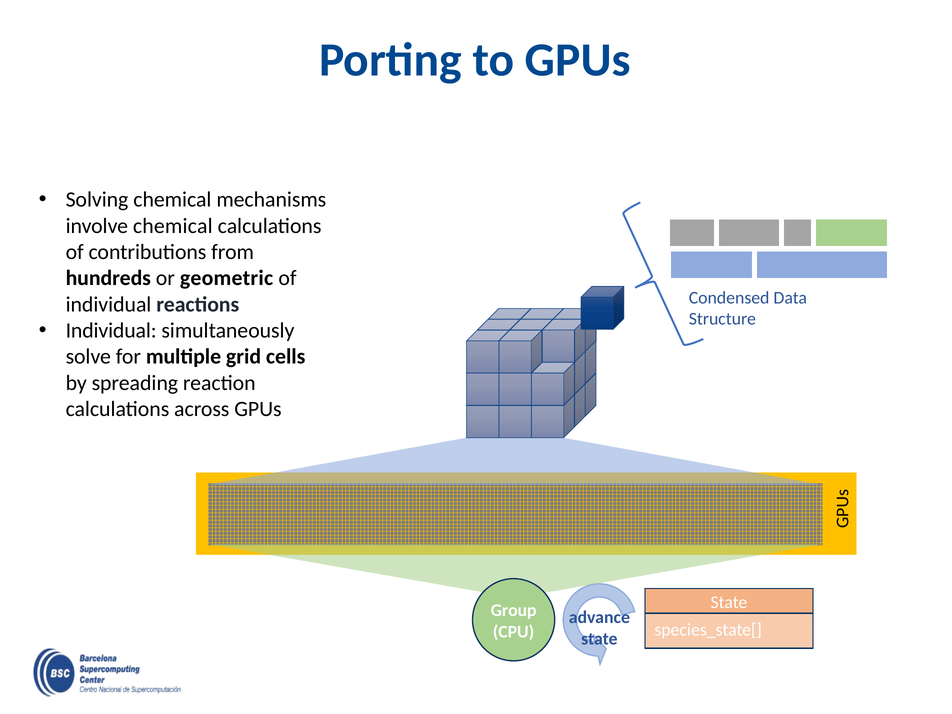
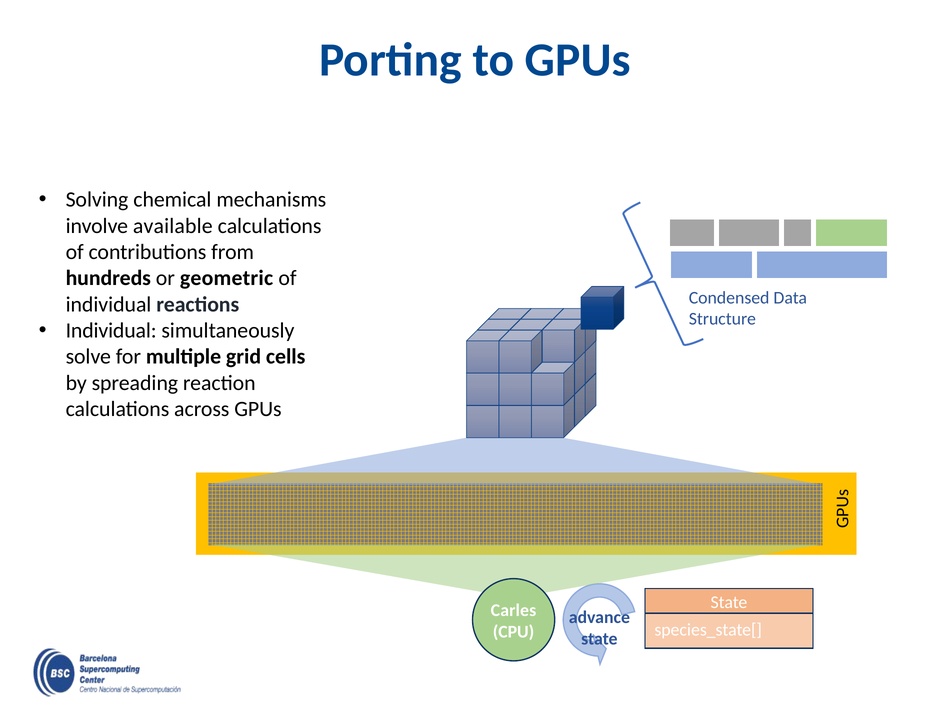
involve chemical: chemical -> available (173, 226)
Group: Group -> Carles (514, 610)
